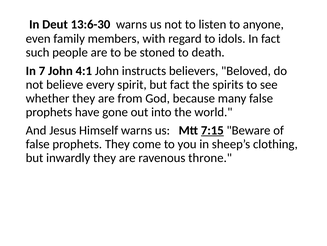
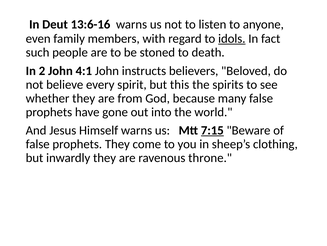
13:6-30: 13:6-30 -> 13:6-16 (90, 24)
idols underline: none -> present (232, 39)
7: 7 -> 2 (42, 71)
but fact: fact -> this (180, 84)
